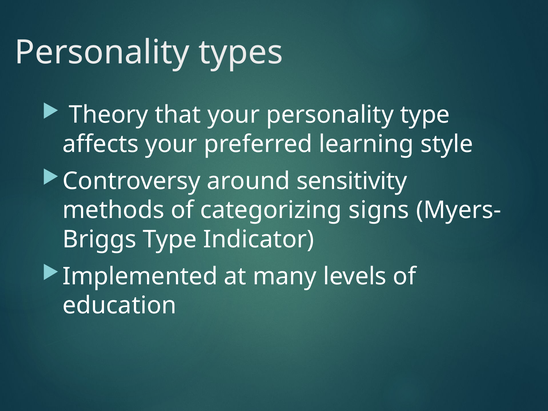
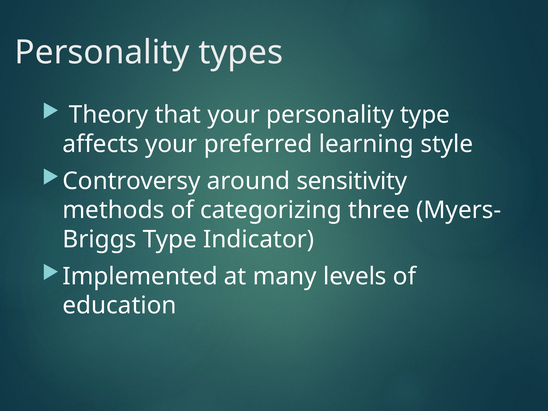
signs: signs -> three (379, 210)
